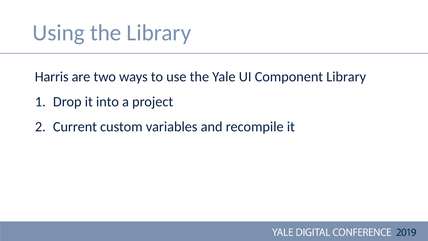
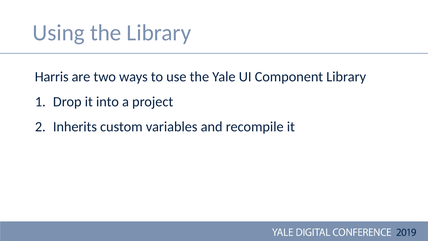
Current: Current -> Inherits (75, 127)
